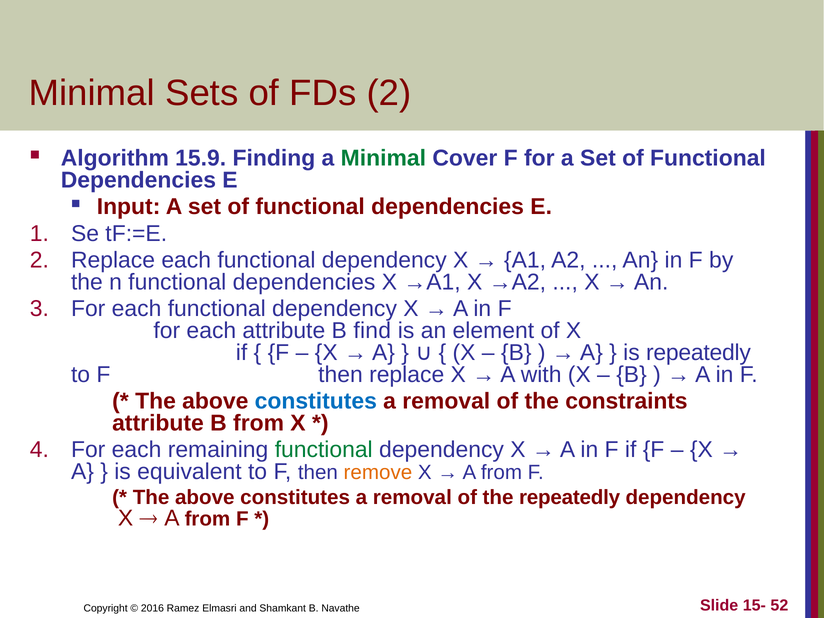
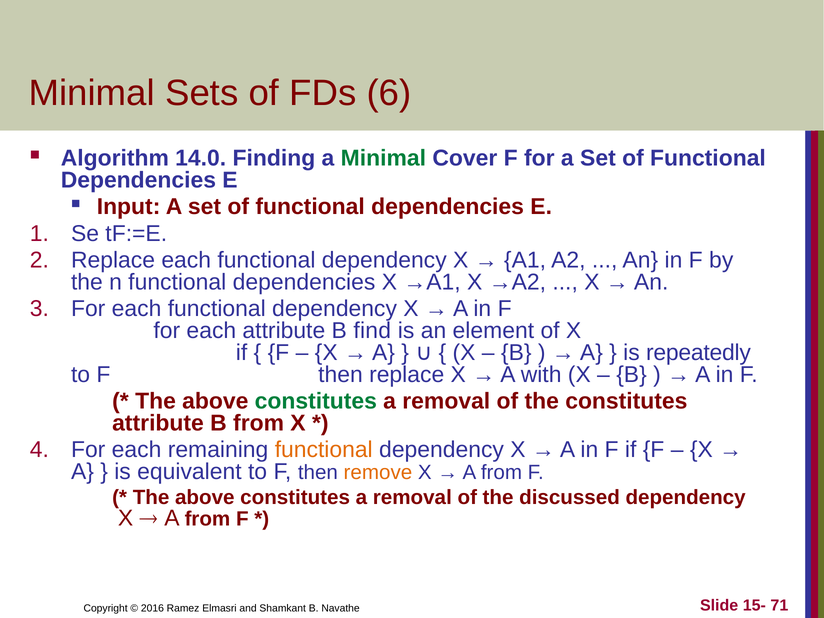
FDs 2: 2 -> 6 (389, 93)
15.9: 15.9 -> 14.0 (201, 158)
constitutes colour: blue -> green (316, 401)
the constraints: constraints -> constitutes (626, 401)
functional colour: green -> orange (324, 450)
the repeatedly: repeatedly -> discussed (570, 497)
52: 52 -> 71 (779, 605)
